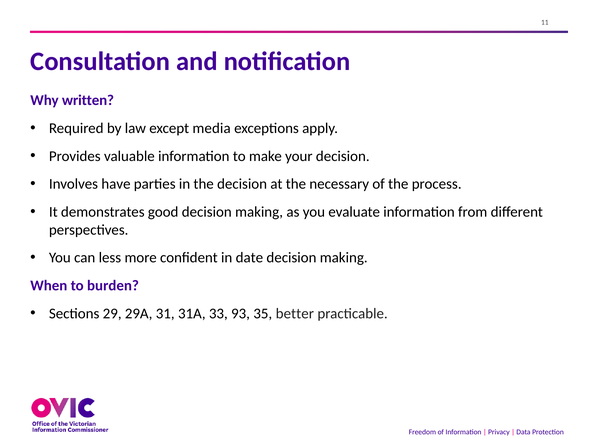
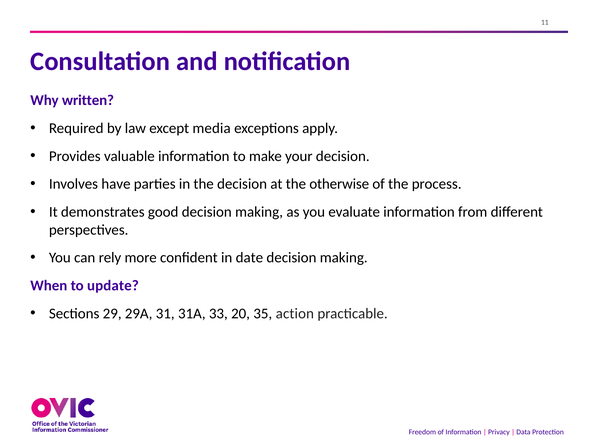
necessary: necessary -> otherwise (339, 184)
less: less -> rely (110, 258)
burden: burden -> update (113, 285)
93: 93 -> 20 (241, 313)
better: better -> action (295, 313)
